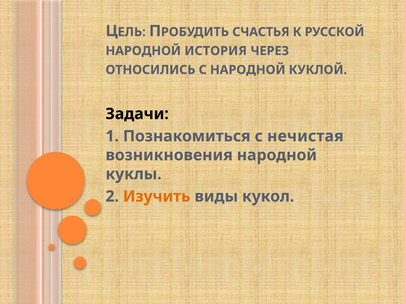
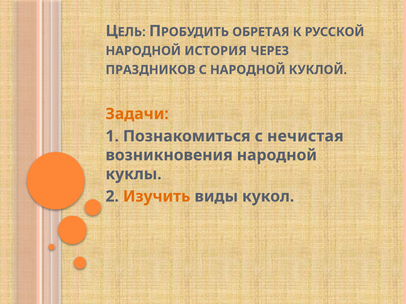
СЧАСТЬЯ: СЧАСТЬЯ -> ОБРЕТАЯ (261, 32)
ОТНОСИЛИСЬ: ОТНОСИЛИСЬ -> ПРАЗДНИКОВ (150, 70)
Задачи colour: black -> orange (137, 114)
